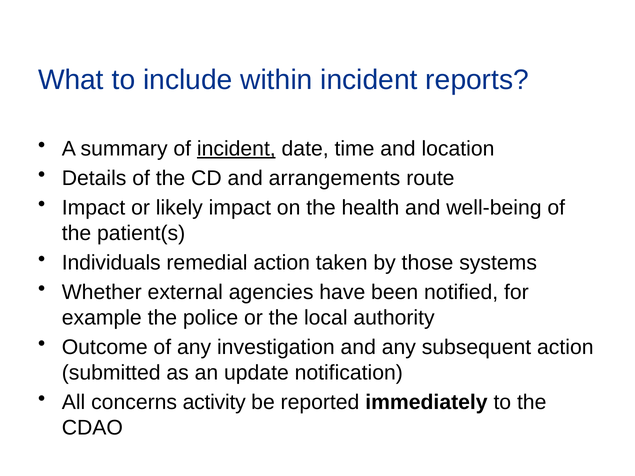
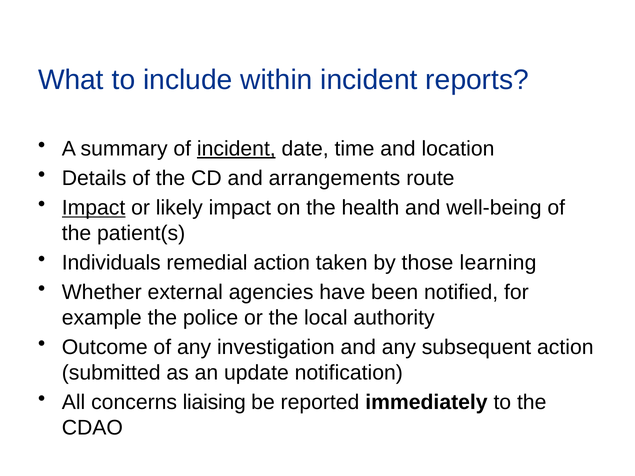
Impact underline: none -> present (94, 208)
systems: systems -> learning (498, 263)
activity: activity -> liaising (214, 403)
